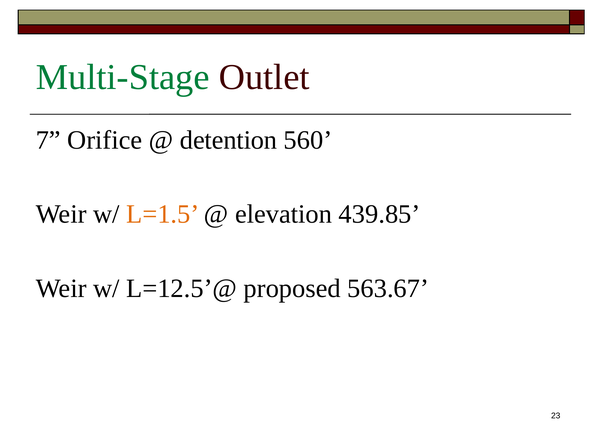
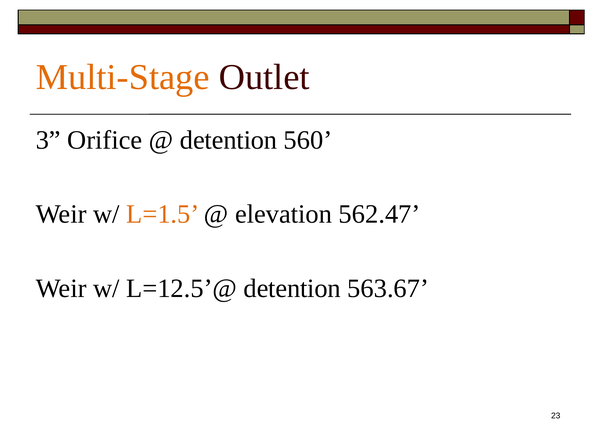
Multi-Stage colour: green -> orange (123, 77)
7: 7 -> 3 (48, 140)
439.85: 439.85 -> 562.47 (380, 214)
L=12.5’@ proposed: proposed -> detention (292, 288)
